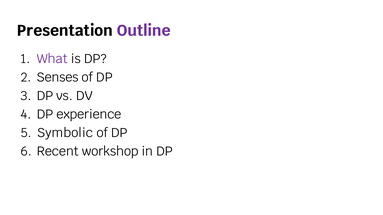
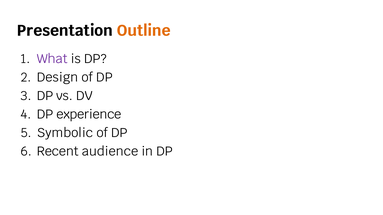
Outline colour: purple -> orange (144, 31)
Senses: Senses -> Design (58, 78)
workshop: workshop -> audience (110, 152)
